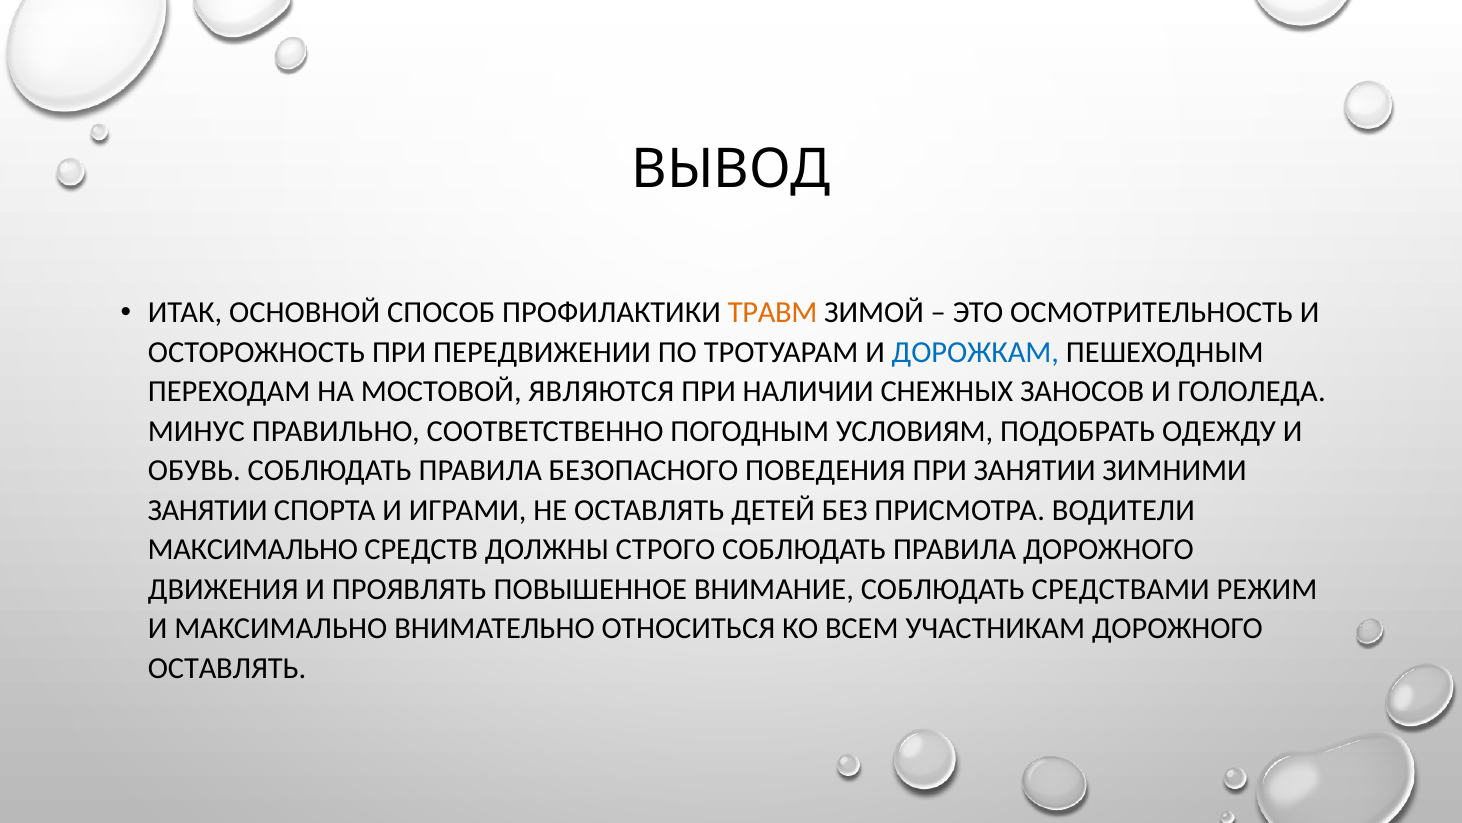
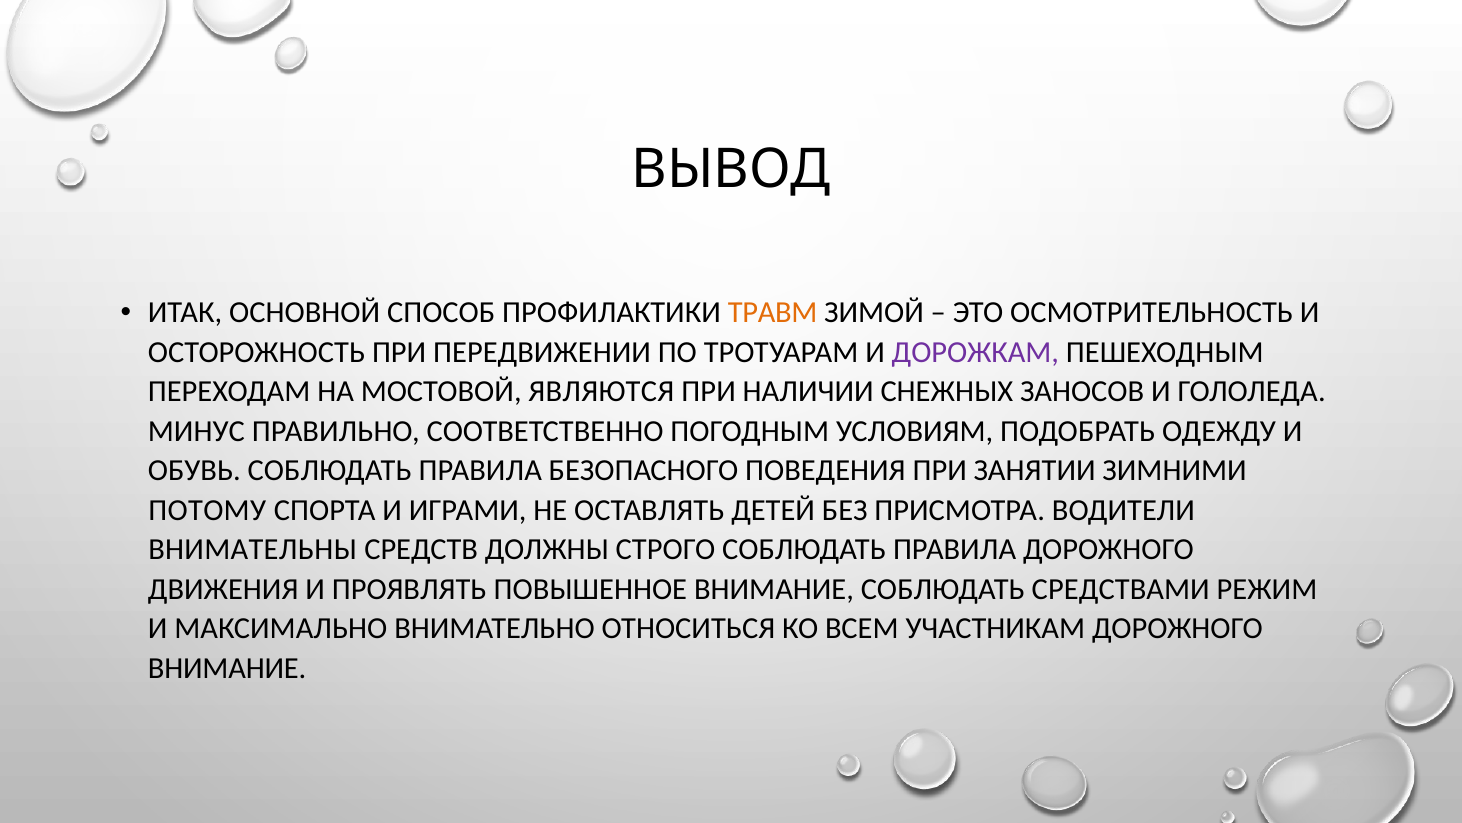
ДОРОЖКАМ colour: blue -> purple (975, 352)
ЗАНЯТИИ: ЗАНЯТИИ -> ПОТОМУ (207, 510)
МАКСИМАЛЬНО: МАКСИМАЛЬНО -> ВНИМАТЕЛЬНЫ (253, 549)
ОСТАВЛЯТЬ: ОСТАВЛЯТЬ -> ВНИМАНИЕ (227, 668)
